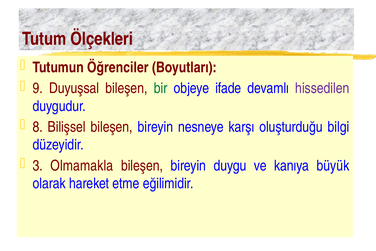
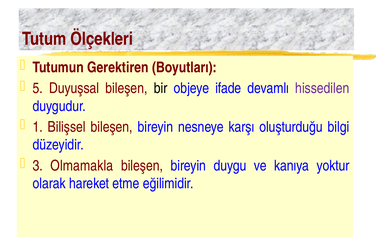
Öğrenciler: Öğrenciler -> Gerektiren (118, 67)
9: 9 -> 5 (38, 88)
bir colour: green -> black (161, 88)
8: 8 -> 1 (38, 127)
büyük: büyük -> yoktur (333, 165)
